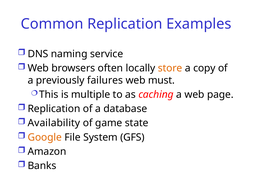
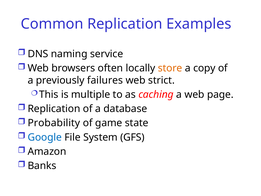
must: must -> strict (161, 80)
Availability: Availability -> Probability (54, 123)
Google colour: orange -> blue (45, 137)
